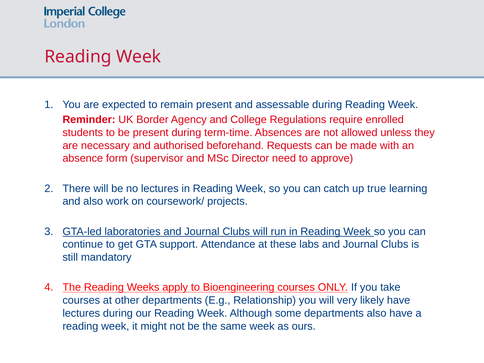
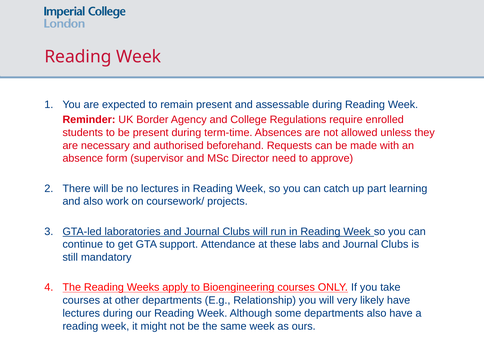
true: true -> part (377, 189)
